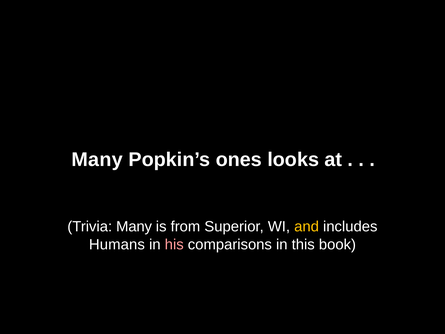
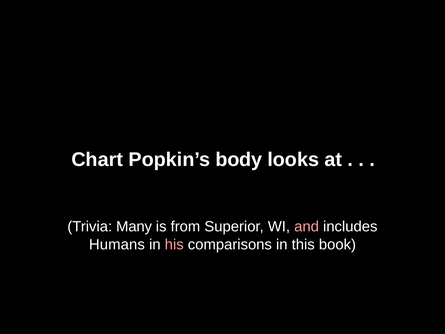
Many: Many -> Chart (97, 160)
ones: ones -> body (239, 160)
and colour: yellow -> pink (307, 226)
